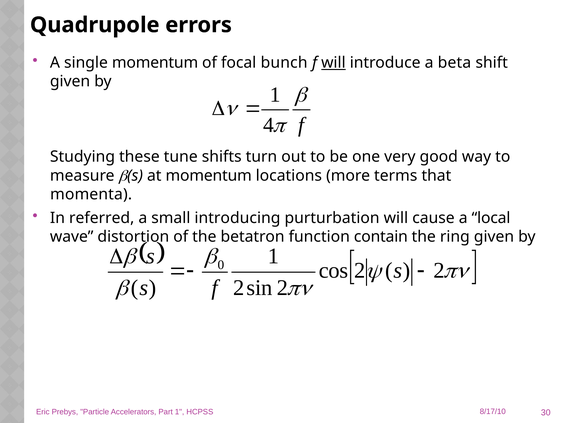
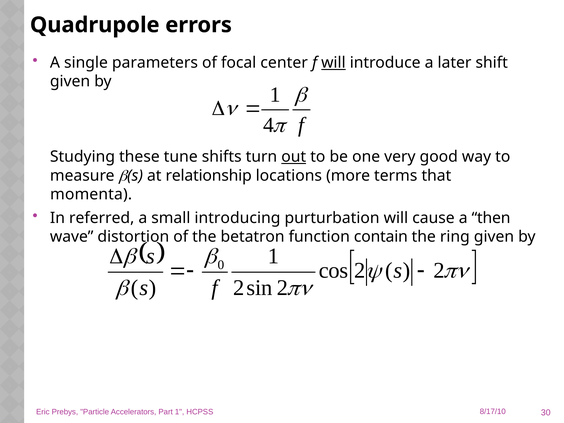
single momentum: momentum -> parameters (155, 63)
bunch: bunch -> center (284, 63)
beta: beta -> later (454, 63)
out underline: none -> present (294, 157)
at momentum: momentum -> relationship (209, 176)
local: local -> then (491, 218)
